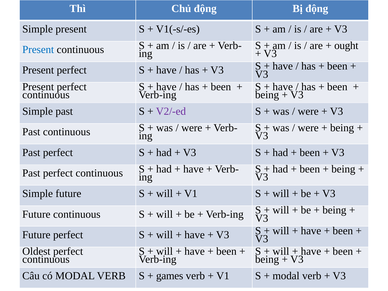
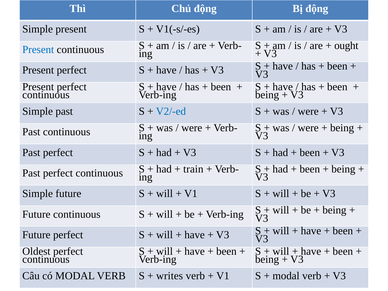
V2/-ed colour: purple -> blue (171, 111)
have: have -> train (193, 169)
games: games -> writes (170, 276)
